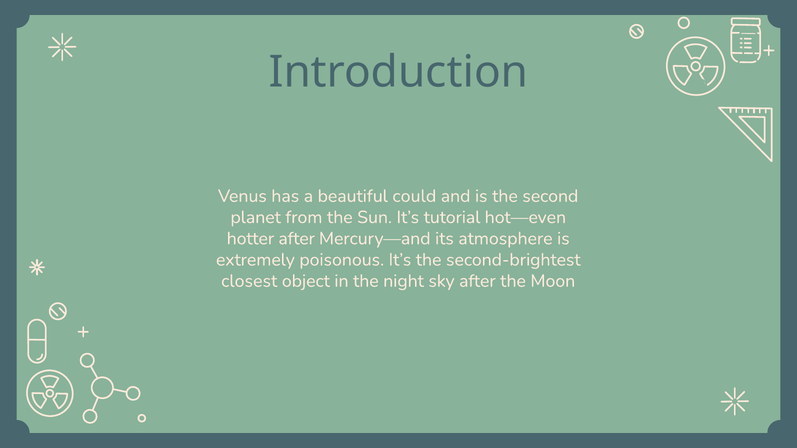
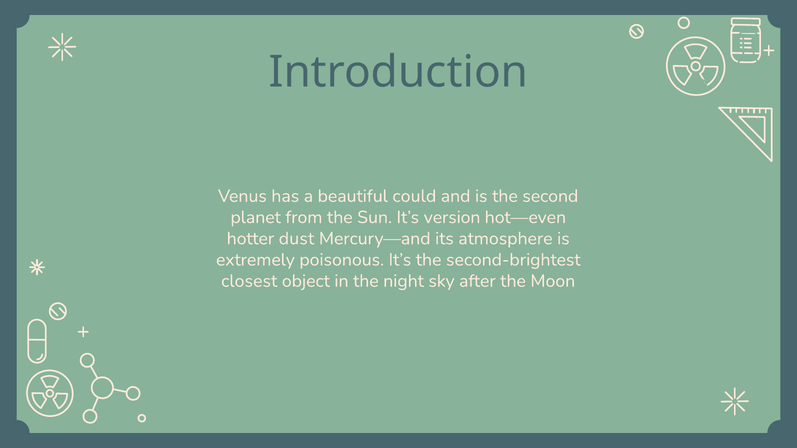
tutorial: tutorial -> version (452, 217)
hotter after: after -> dust (296, 239)
